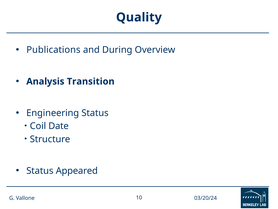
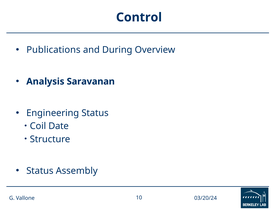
Quality: Quality -> Control (139, 17)
Transition: Transition -> Saravanan (91, 81)
Appeared: Appeared -> Assembly (77, 170)
